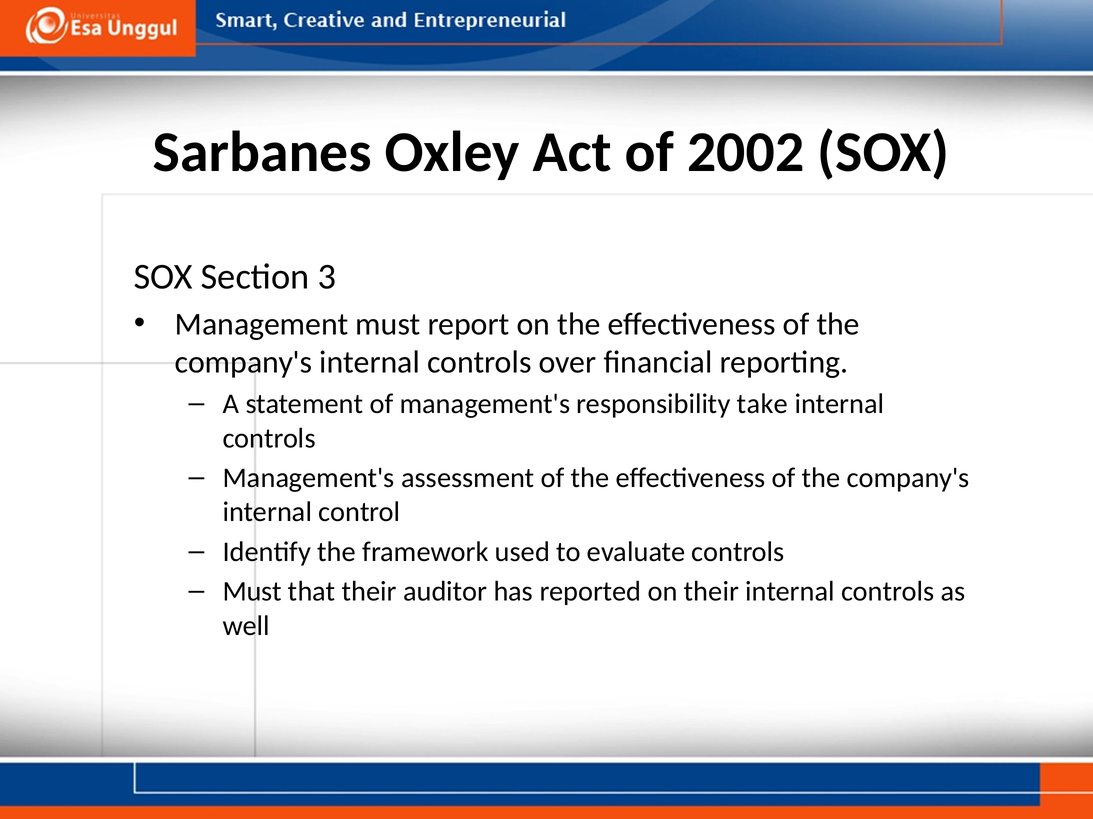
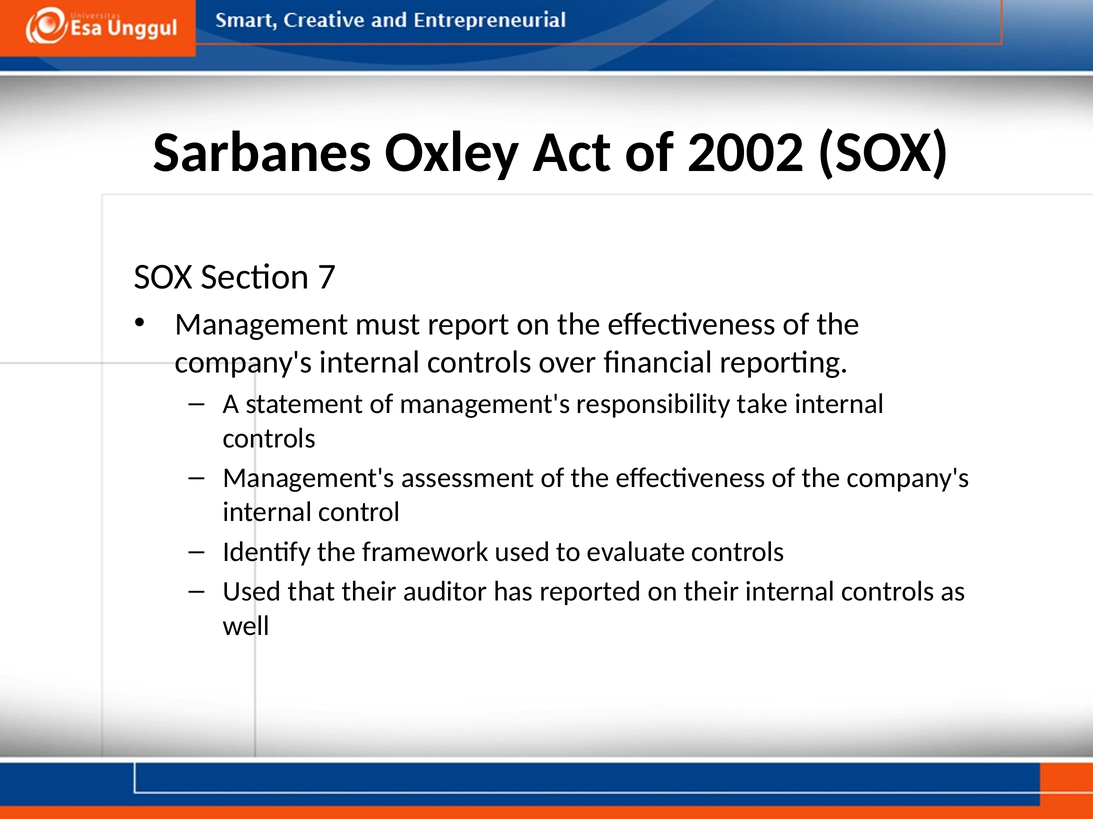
3: 3 -> 7 (327, 277)
Must: Must -> Used (252, 592)
